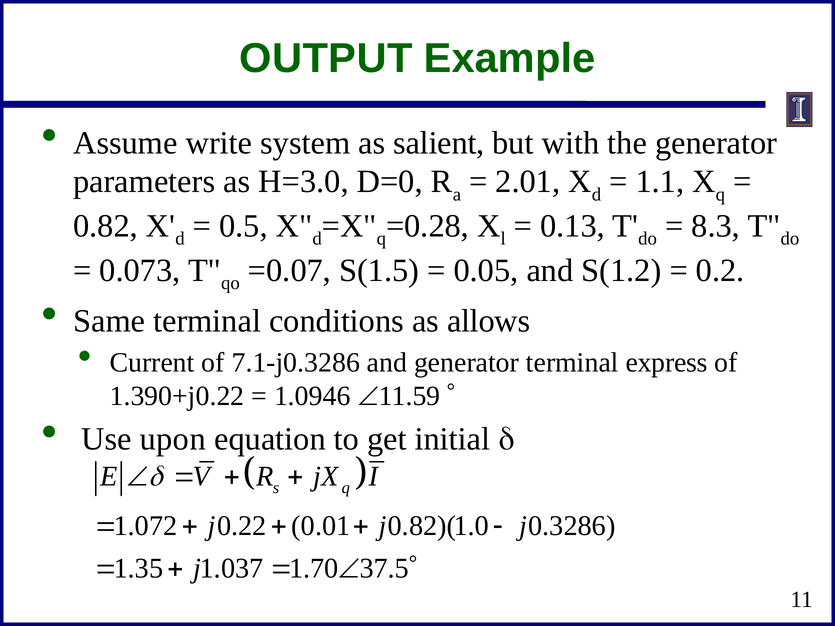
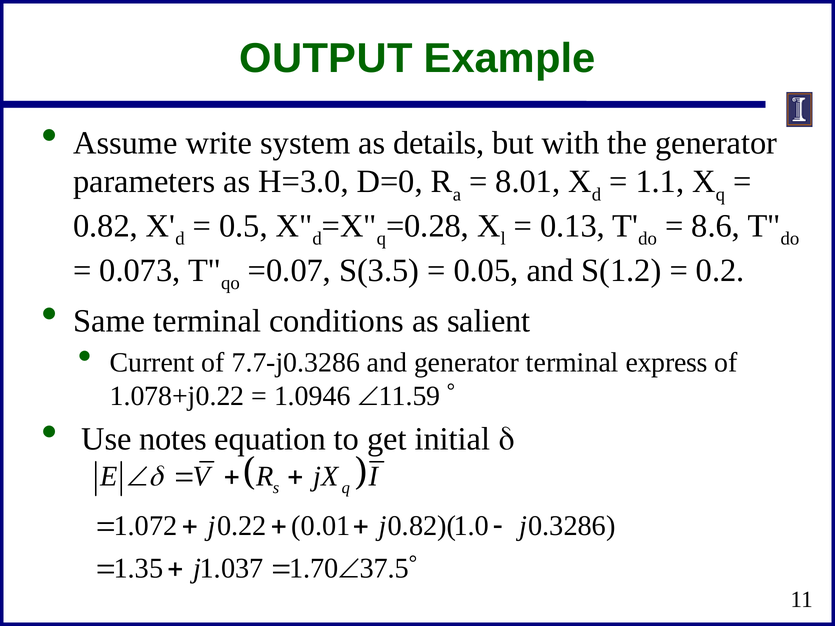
salient: salient -> details (439, 143)
2.01: 2.01 -> 8.01 (528, 182)
8.3: 8.3 -> 8.6 (716, 226)
S(1.5: S(1.5 -> S(3.5 (379, 271)
allows: allows -> salient (489, 321)
7.1-j0.3286: 7.1-j0.3286 -> 7.7-j0.3286 (296, 363)
1.390+j0.22: 1.390+j0.22 -> 1.078+j0.22 (177, 396)
upon: upon -> notes (173, 439)
